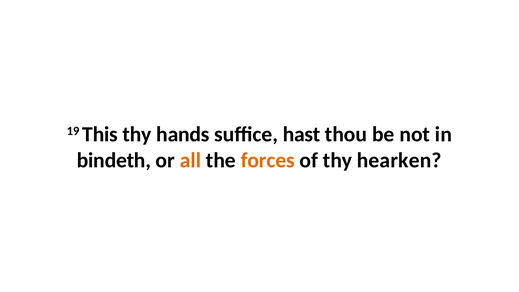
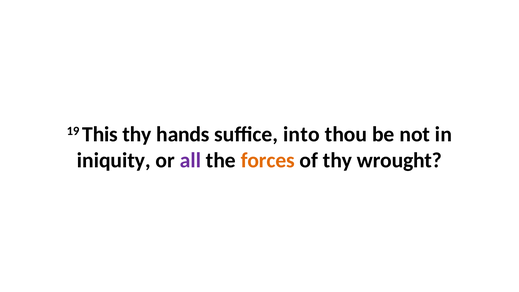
hast: hast -> into (301, 134)
bindeth: bindeth -> iniquity (114, 160)
all colour: orange -> purple (190, 160)
hearken: hearken -> wrought (399, 160)
